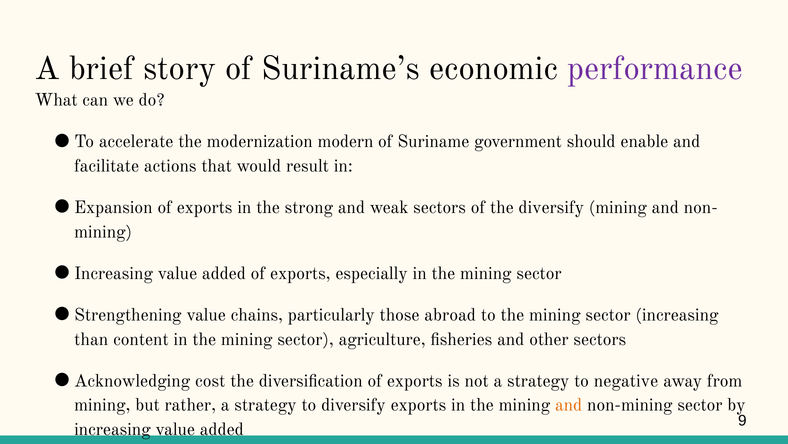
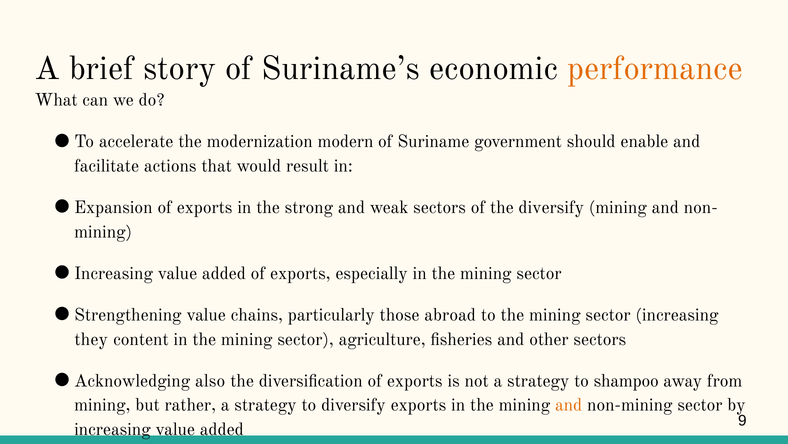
performance colour: purple -> orange (655, 68)
than: than -> they (91, 339)
cost: cost -> also (210, 380)
negative: negative -> shampoo (626, 380)
